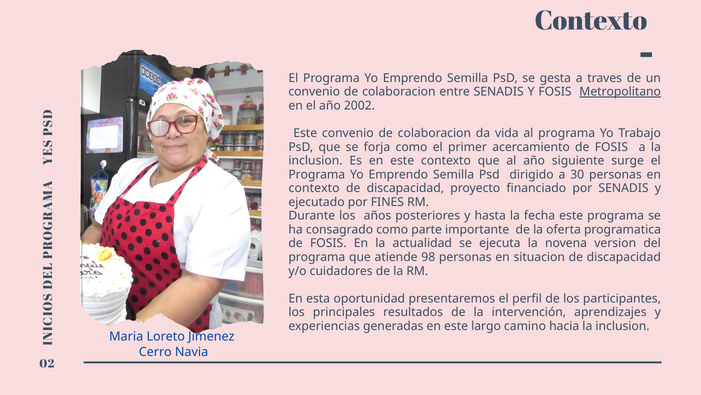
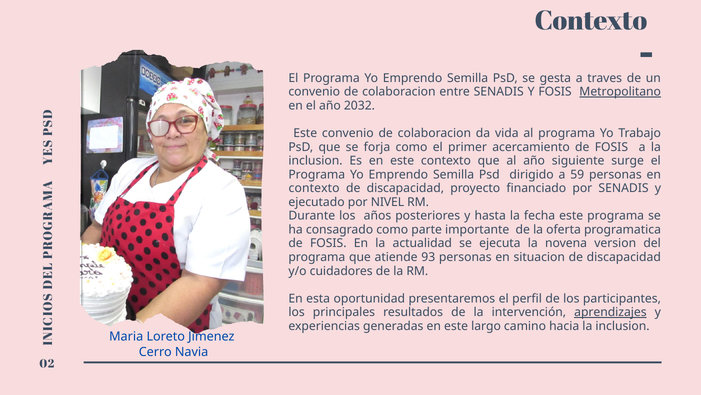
2002: 2002 -> 2032 (359, 105)
30: 30 -> 59 (577, 174)
FINES: FINES -> NIVEL (387, 202)
98: 98 -> 93 (428, 257)
aprendizajes underline: none -> present (610, 312)
